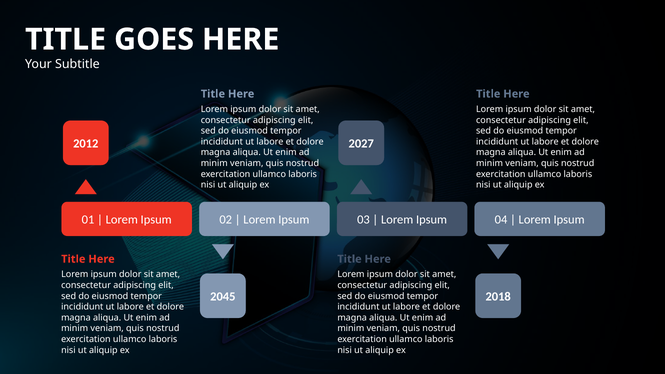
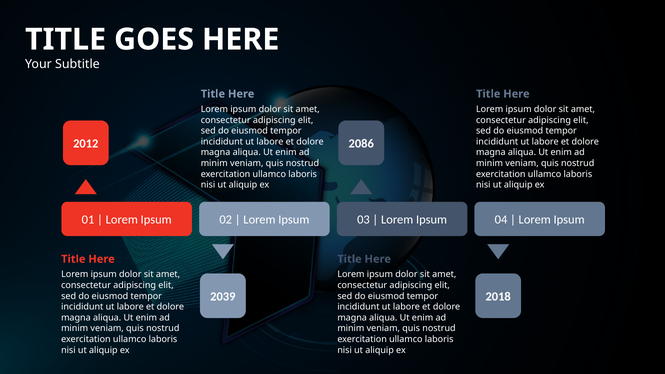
2027: 2027 -> 2086 (361, 144)
2045: 2045 -> 2039 (223, 297)
